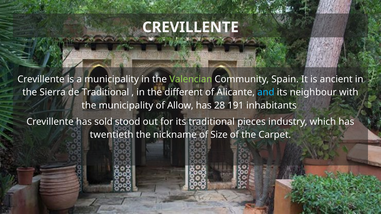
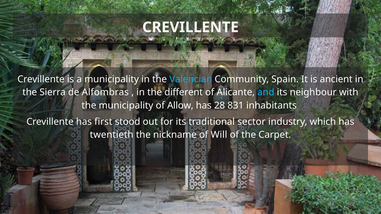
Valencian colour: light green -> light blue (191, 79)
de Traditional: Traditional -> Alfombras (105, 92)
191: 191 -> 831 (236, 106)
sold: sold -> first (103, 122)
pieces: pieces -> sector (251, 122)
Size: Size -> Will (219, 135)
